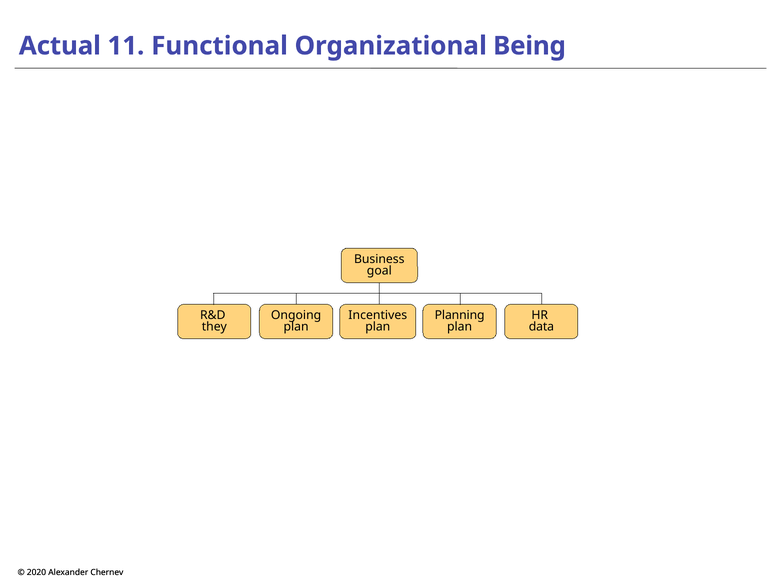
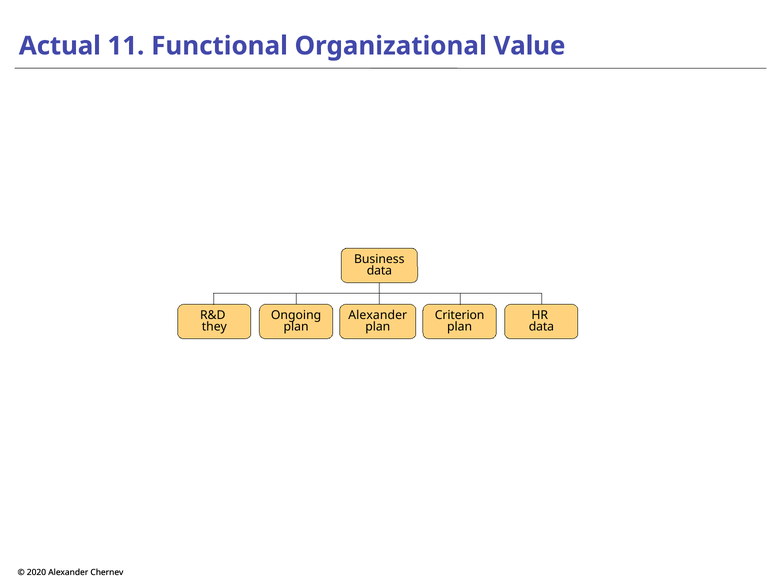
Being: Being -> Value (529, 46)
goal: goal -> data (379, 271)
Incentives: Incentives -> Alexander (378, 315)
Planning: Planning -> Criterion (460, 315)
